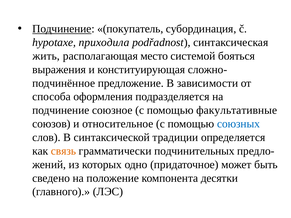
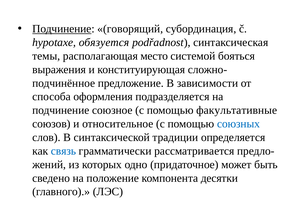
покупатель: покупатель -> говорящий (130, 29)
приходила: приходила -> обязуется (104, 42)
жить: жить -> темы (46, 56)
связь colour: orange -> blue (63, 151)
подчинительных: подчинительных -> рассматривается (194, 151)
